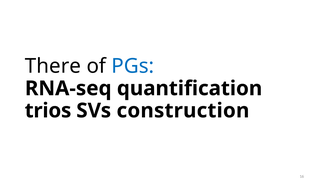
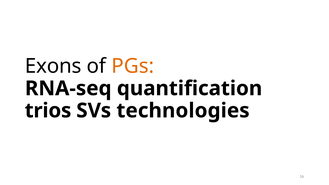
There: There -> Exons (53, 66)
PGs colour: blue -> orange (133, 66)
construction: construction -> technologies (183, 111)
